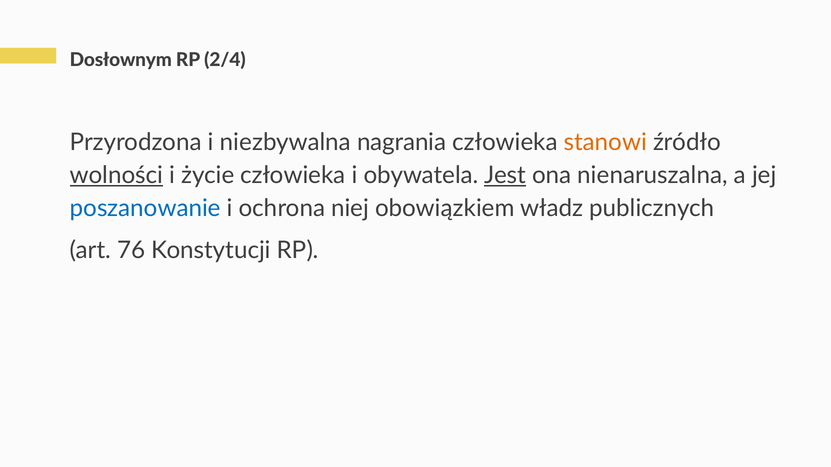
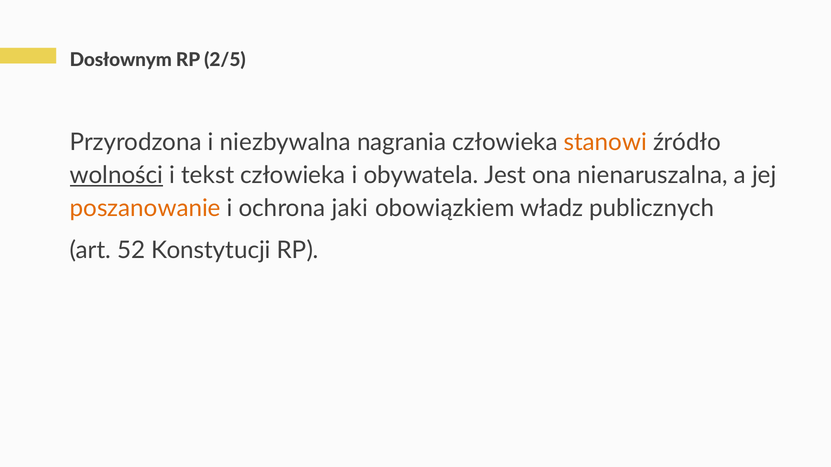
2/4: 2/4 -> 2/5 (225, 60)
życie: życie -> tekst (208, 175)
Jest underline: present -> none (505, 175)
poszanowanie colour: blue -> orange (145, 209)
niej: niej -> jaki (350, 209)
76: 76 -> 52 (131, 250)
